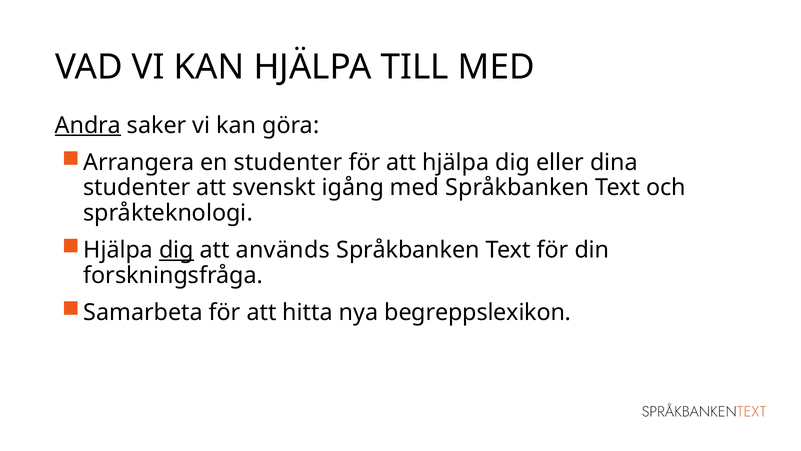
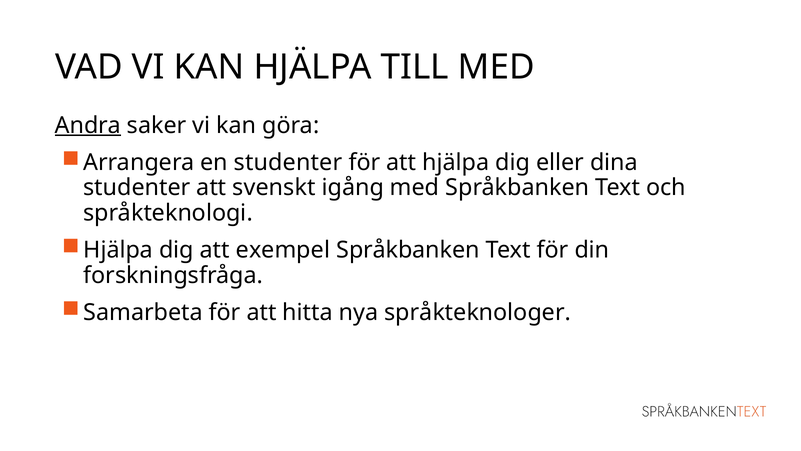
dig underline: present -> none (177, 250)
används: används -> exempel (283, 250)
begreppslexikon: begreppslexikon -> språkteknologer (478, 312)
